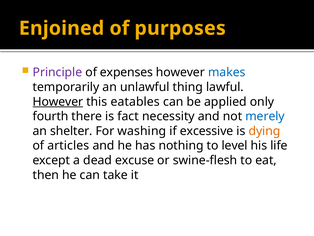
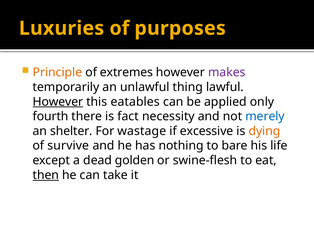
Enjoined: Enjoined -> Luxuries (62, 28)
Principle colour: purple -> orange (57, 72)
expenses: expenses -> extremes (126, 72)
makes colour: blue -> purple (227, 72)
washing: washing -> wastage (142, 131)
articles: articles -> survive (68, 145)
level: level -> bare (235, 145)
excuse: excuse -> golden (135, 160)
then underline: none -> present (46, 175)
